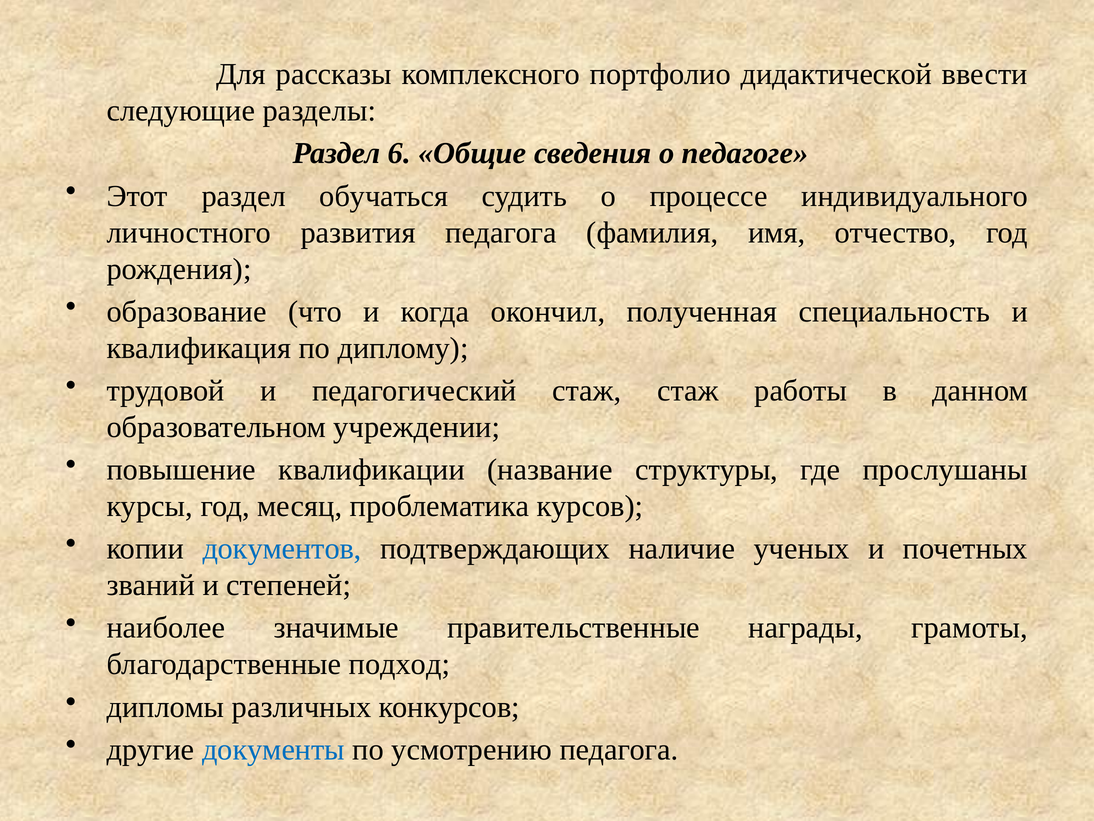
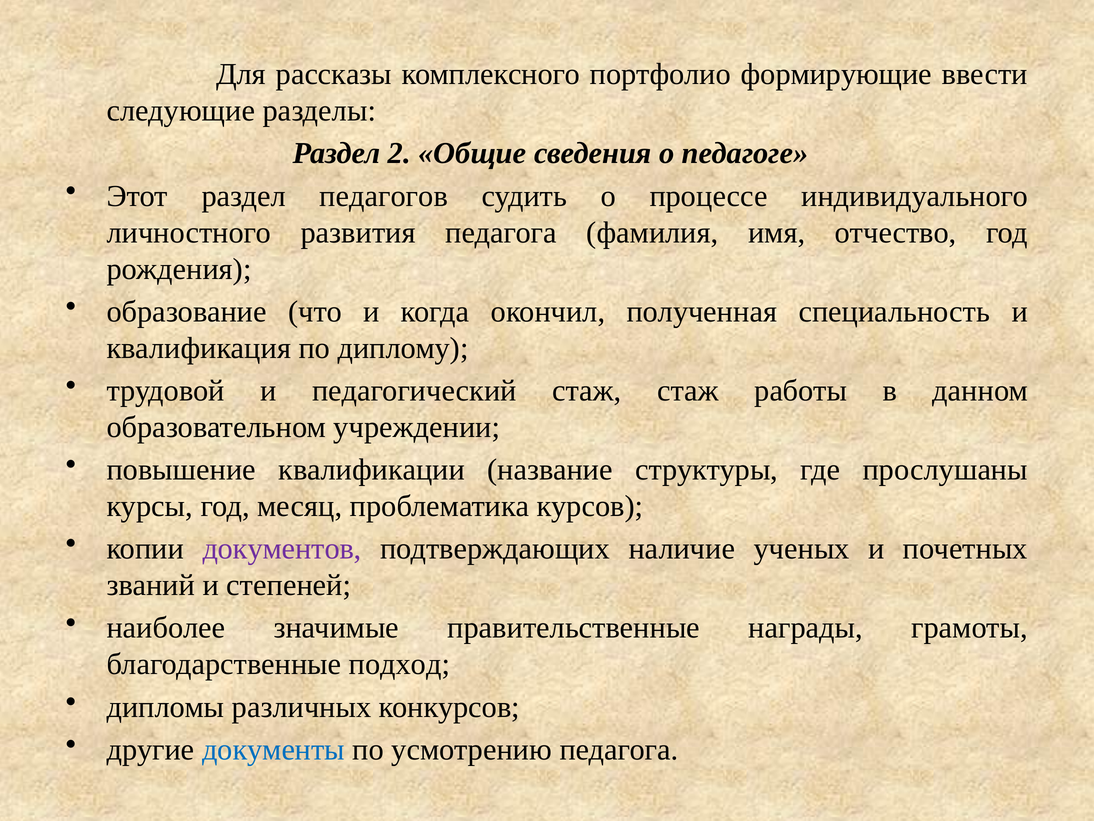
дидактической: дидактической -> формирующие (836, 74)
6: 6 -> 2 (399, 153)
обучаться: обучаться -> педагогов (384, 196)
документов colour: blue -> purple (282, 548)
